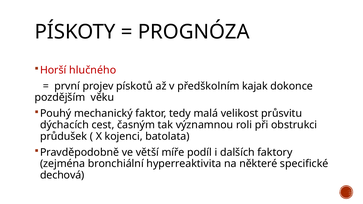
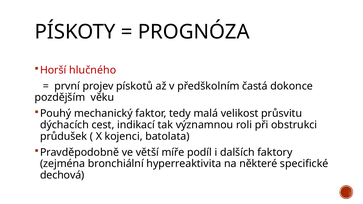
kajak: kajak -> častá (255, 86)
časným: časným -> indikací (136, 125)
